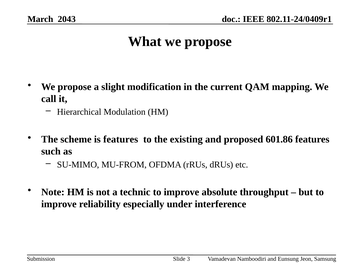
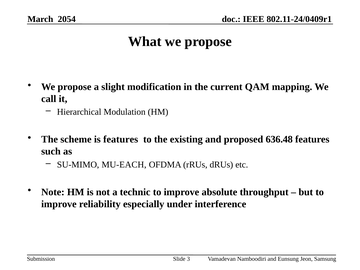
2043: 2043 -> 2054 (67, 19)
601.86: 601.86 -> 636.48 (279, 139)
MU-FROM: MU-FROM -> MU-EACH (124, 165)
